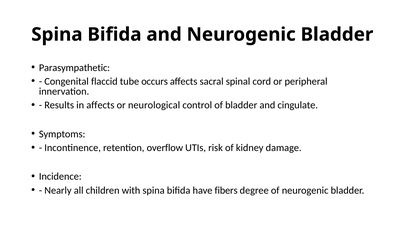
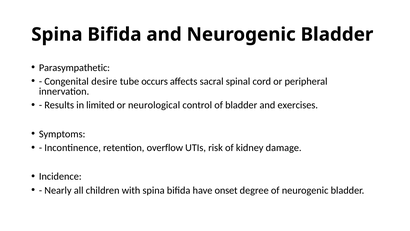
flaccid: flaccid -> desire (104, 81)
in affects: affects -> limited (100, 105)
cingulate: cingulate -> exercises (298, 105)
fibers: fibers -> onset (226, 190)
